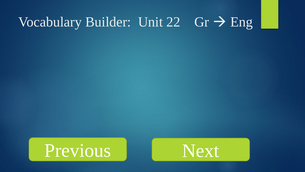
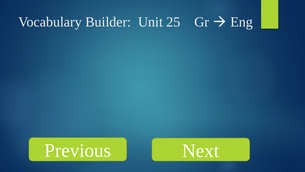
22: 22 -> 25 (173, 22)
